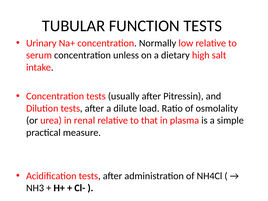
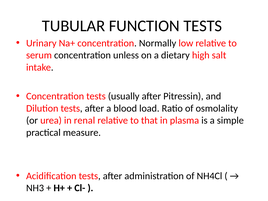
dilute: dilute -> blood (125, 108)
